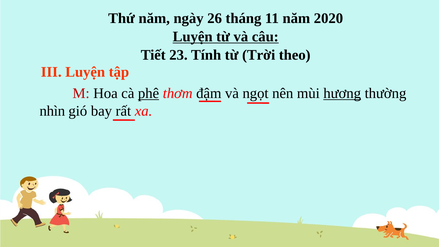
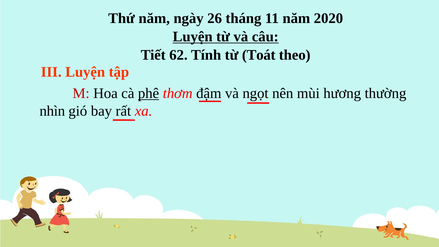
23: 23 -> 62 (178, 55)
Trời: Trời -> Toát (259, 55)
hương underline: present -> none (342, 93)
